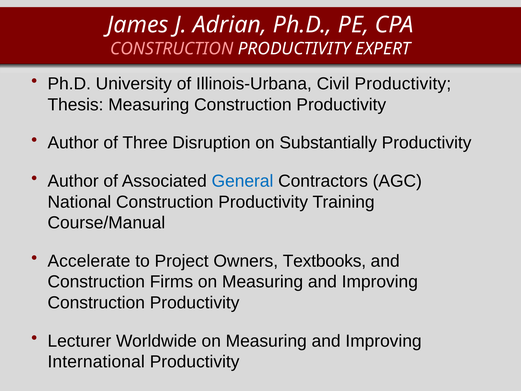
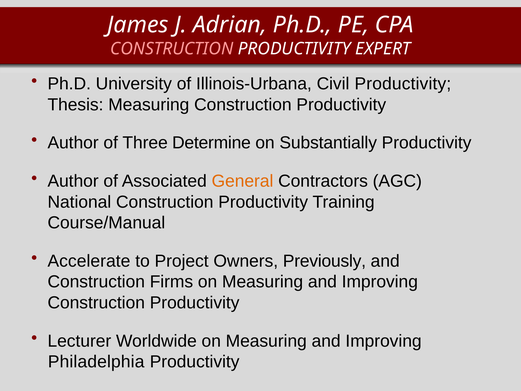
Disruption: Disruption -> Determine (211, 143)
General colour: blue -> orange (242, 181)
Textbooks: Textbooks -> Previously (324, 261)
International: International -> Philadelphia (96, 362)
